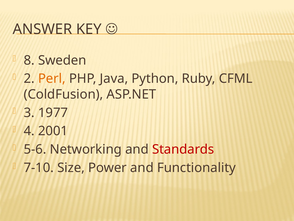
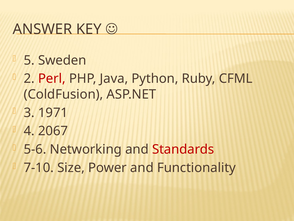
8: 8 -> 5 (29, 60)
Perl colour: orange -> red (52, 78)
1977: 1977 -> 1971 (53, 112)
2001: 2001 -> 2067 (53, 131)
